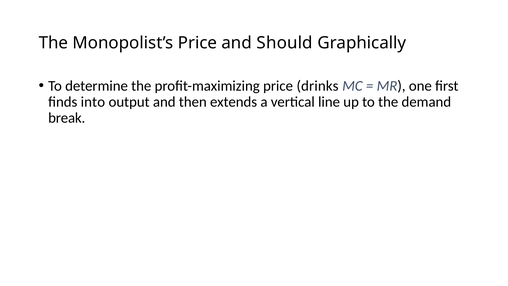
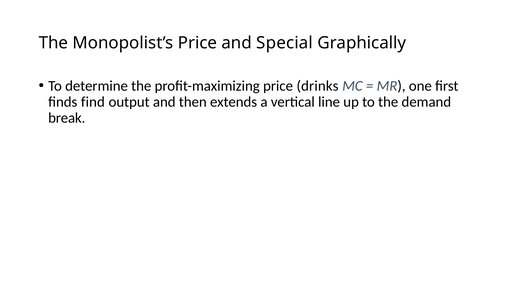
Should: Should -> Special (285, 43)
into: into -> find (93, 102)
